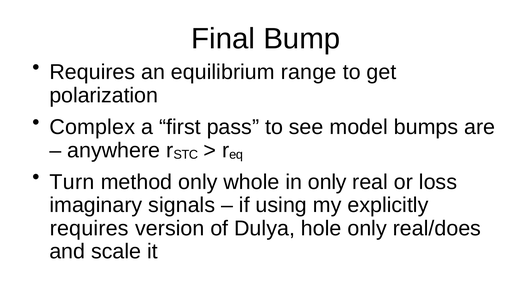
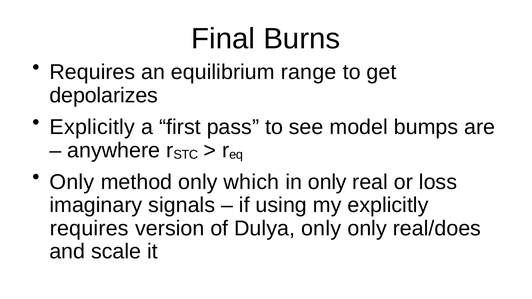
Bump: Bump -> Burns (302, 39)
polarization: polarization -> depolarizes (104, 95)
Complex: Complex -> Explicitly (92, 127)
Turn: Turn -> Only (72, 182)
whole: whole -> which (251, 182)
Dulya hole: hole -> only (321, 228)
